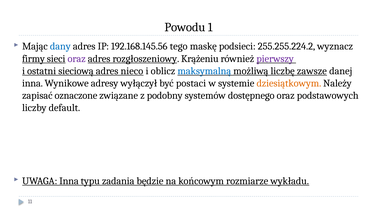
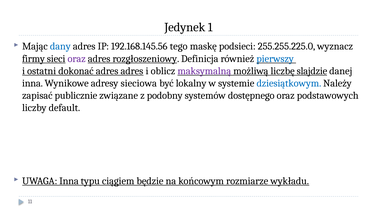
Powodu: Powodu -> Jedynek (185, 27)
255.255.224.2: 255.255.224.2 -> 255.255.225.0 (286, 46)
Krążeniu: Krążeniu -> Definicja (200, 59)
pierwszy colour: purple -> blue (275, 59)
sieciową: sieciową -> dokonać (76, 71)
adres nieco: nieco -> adres (132, 71)
maksymalną colour: blue -> purple (204, 71)
zawsze: zawsze -> slajdzie (312, 71)
wyłączył: wyłączył -> sieciowa (139, 83)
postaci: postaci -> lokalny (191, 83)
dziesiątkowym colour: orange -> blue (289, 83)
oznaczone: oznaczone -> publicznie (76, 96)
zadania: zadania -> ciągiem (118, 181)
